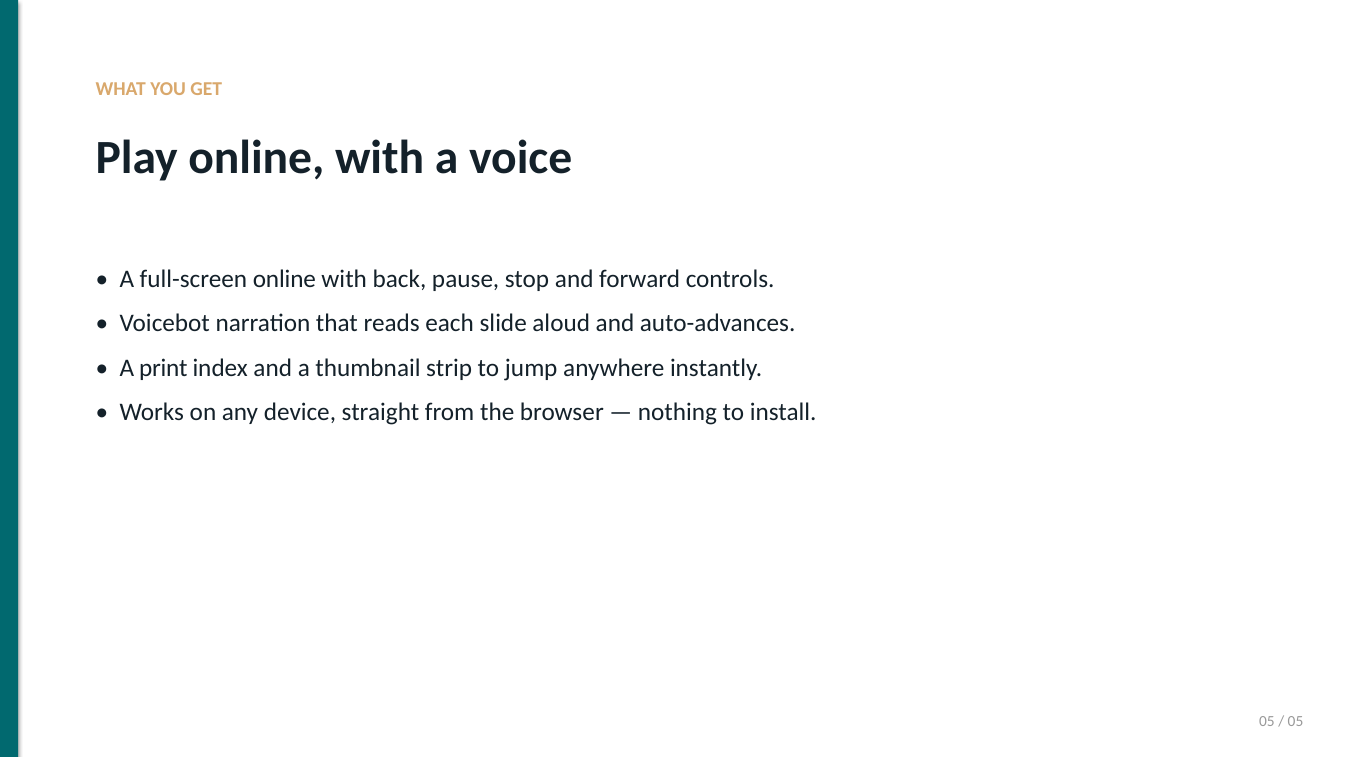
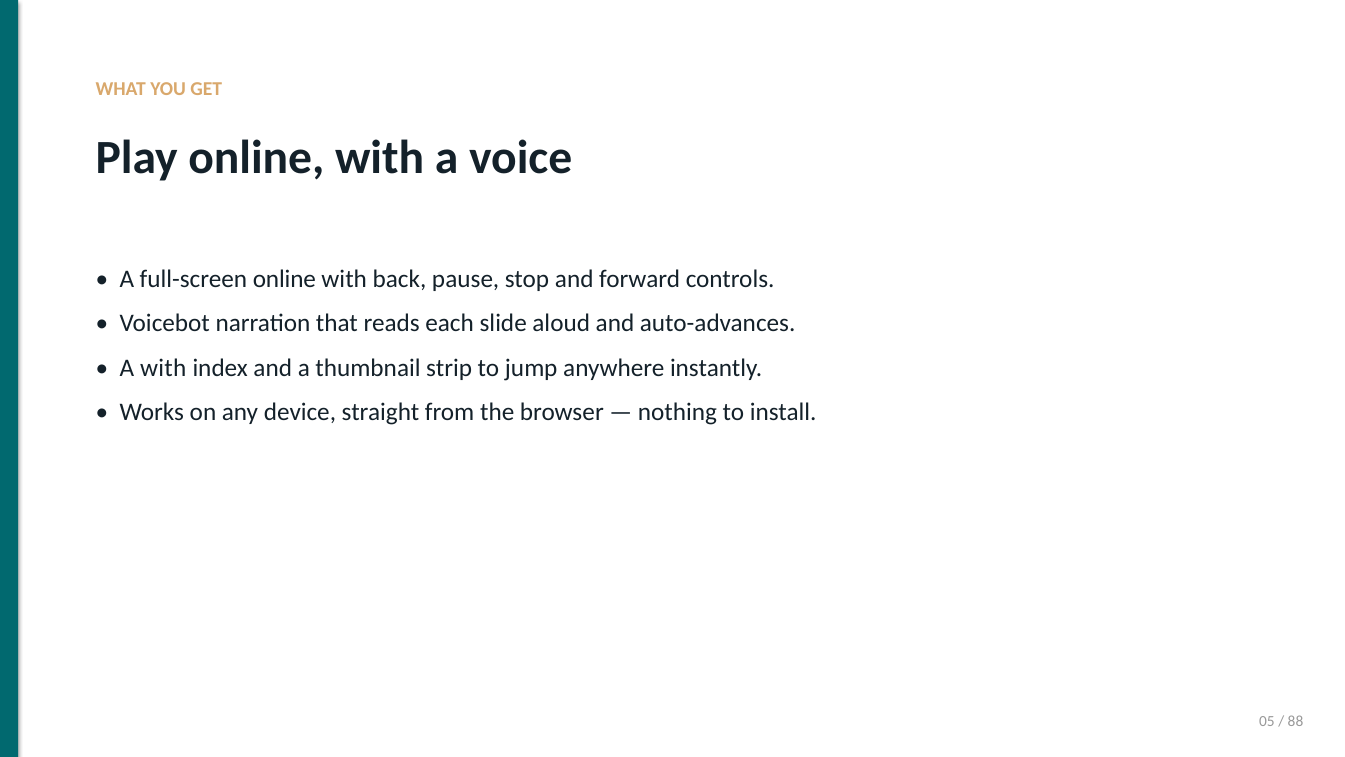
A print: print -> with (163, 368)
05: 05 -> 88 (1295, 721)
